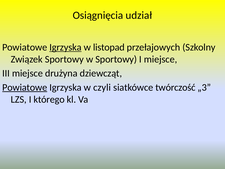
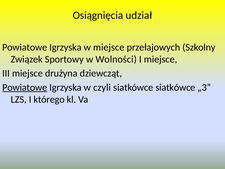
Igrzyska underline: present -> none (65, 47)
w listopad: listopad -> miejsce (109, 47)
w Sportowy: Sportowy -> Wolności (116, 59)
siatkówce twórczość: twórczość -> siatkówce (175, 87)
